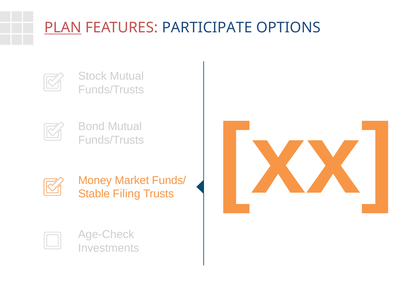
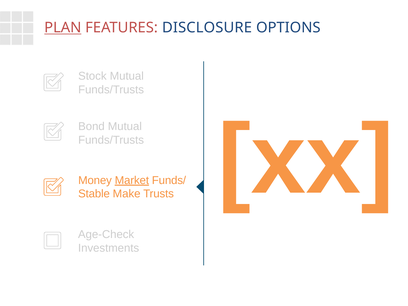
PARTICIPATE: PARTICIPATE -> DISCLOSURE (207, 28)
Market underline: none -> present (132, 180)
Filing: Filing -> Make (127, 194)
